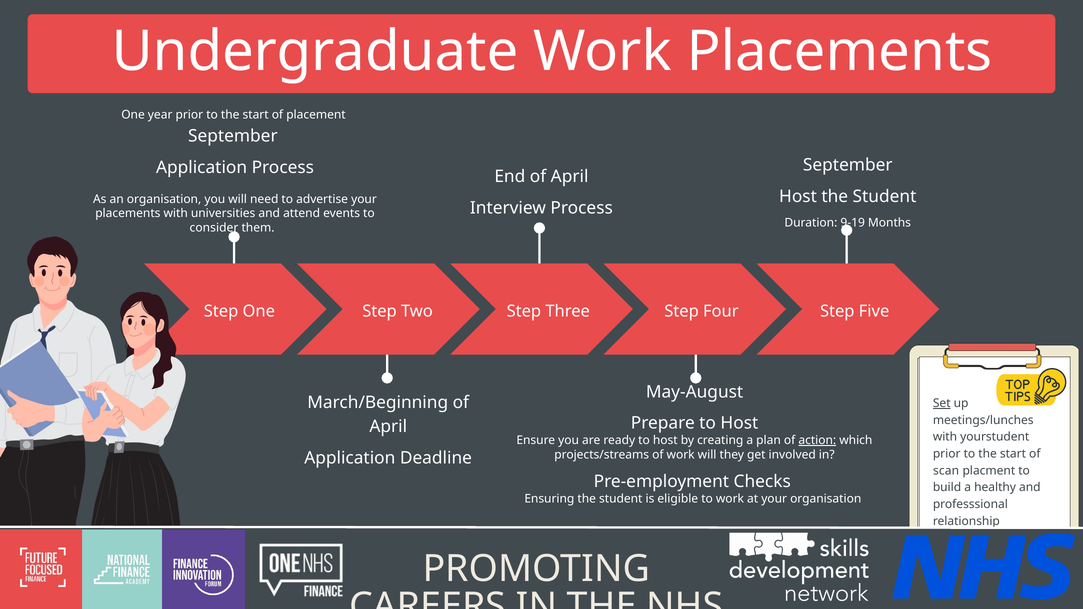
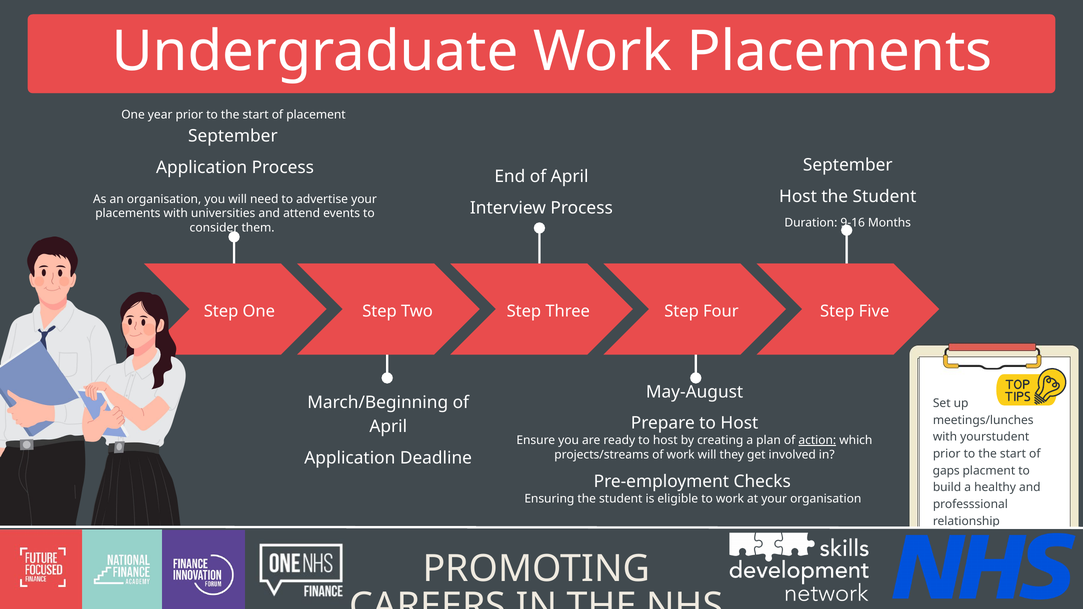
9-19: 9-19 -> 9-16 (853, 223)
Set underline: present -> none (942, 403)
scan: scan -> gaps (946, 471)
